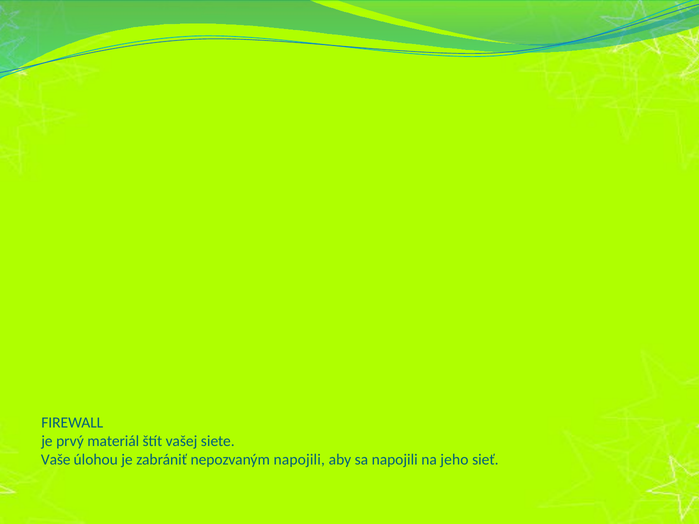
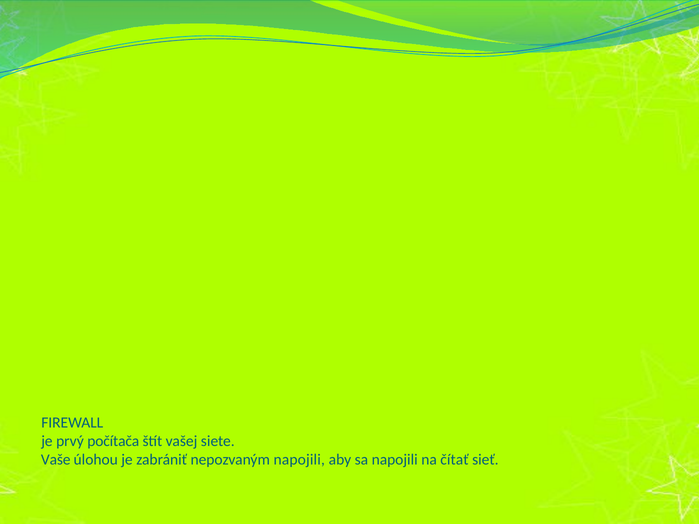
materiál: materiál -> počítača (113, 441)
jeho: jeho -> čítať (454, 460)
